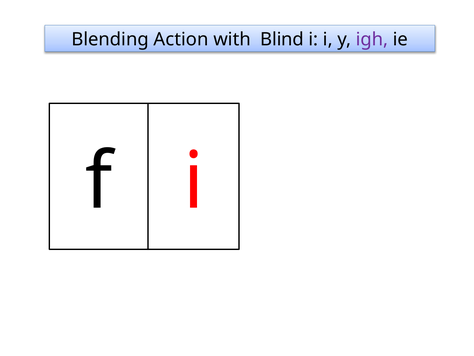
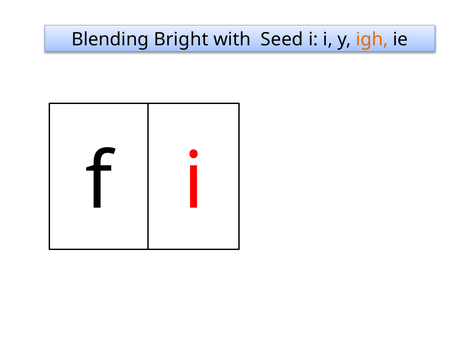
Action: Action -> Bright (181, 39)
Blind: Blind -> Seed (282, 39)
igh colour: purple -> orange (372, 39)
